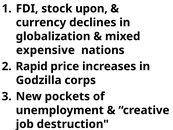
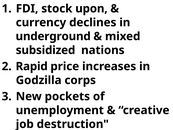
globalization: globalization -> underground (53, 36)
expensive: expensive -> subsidized (46, 50)
